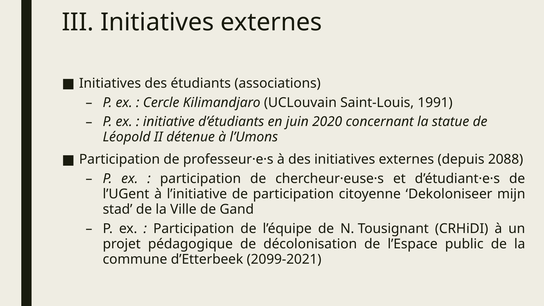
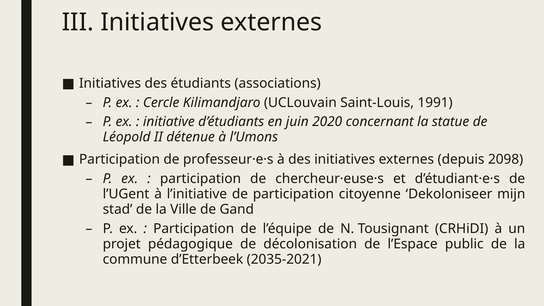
2088: 2088 -> 2098 (506, 159)
2099-2021: 2099-2021 -> 2035-2021 (284, 259)
